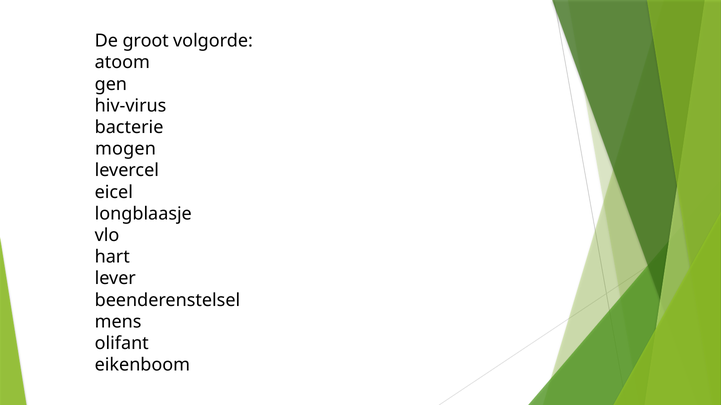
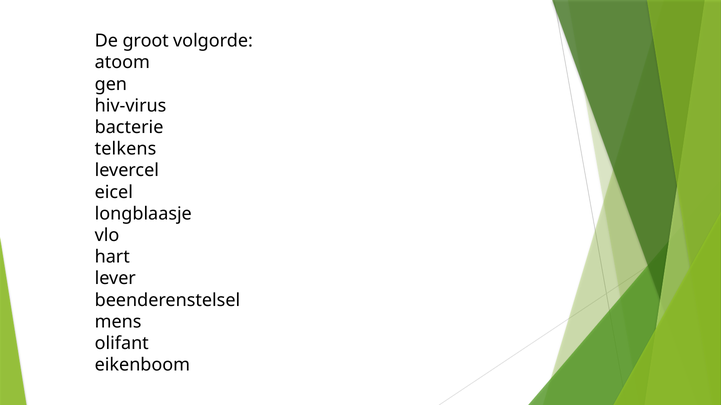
mogen: mogen -> telkens (125, 149)
